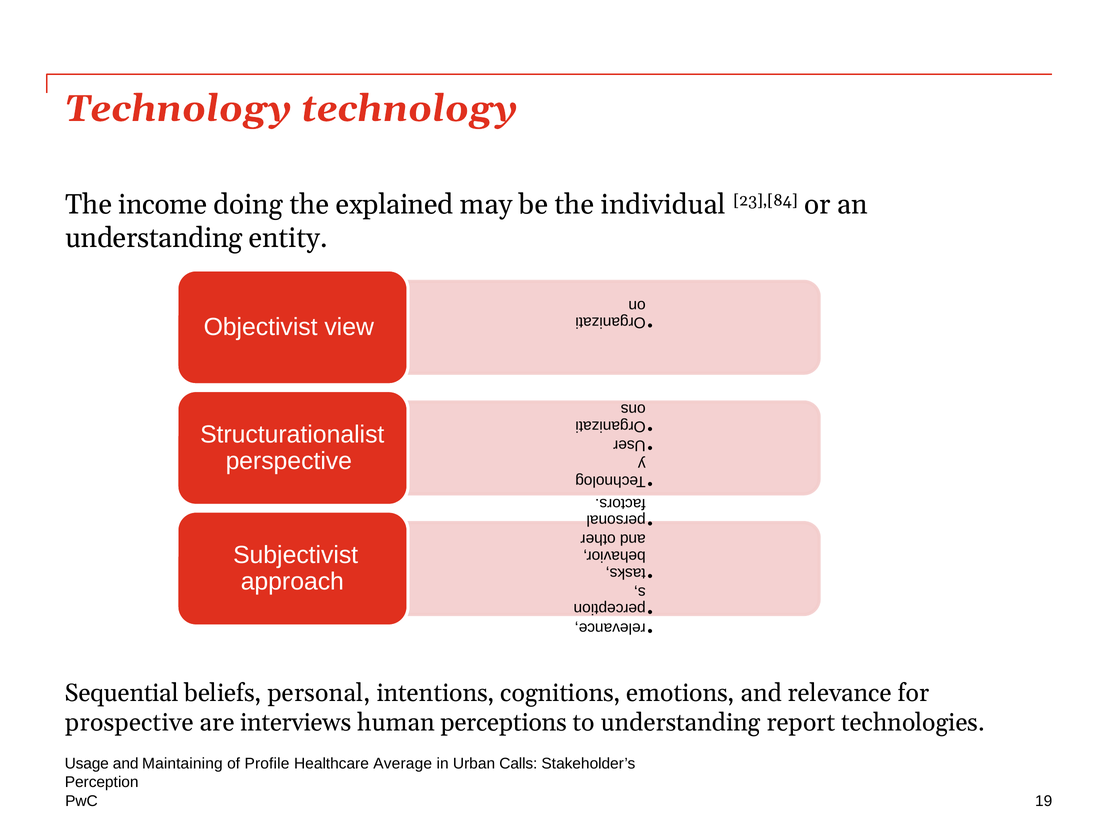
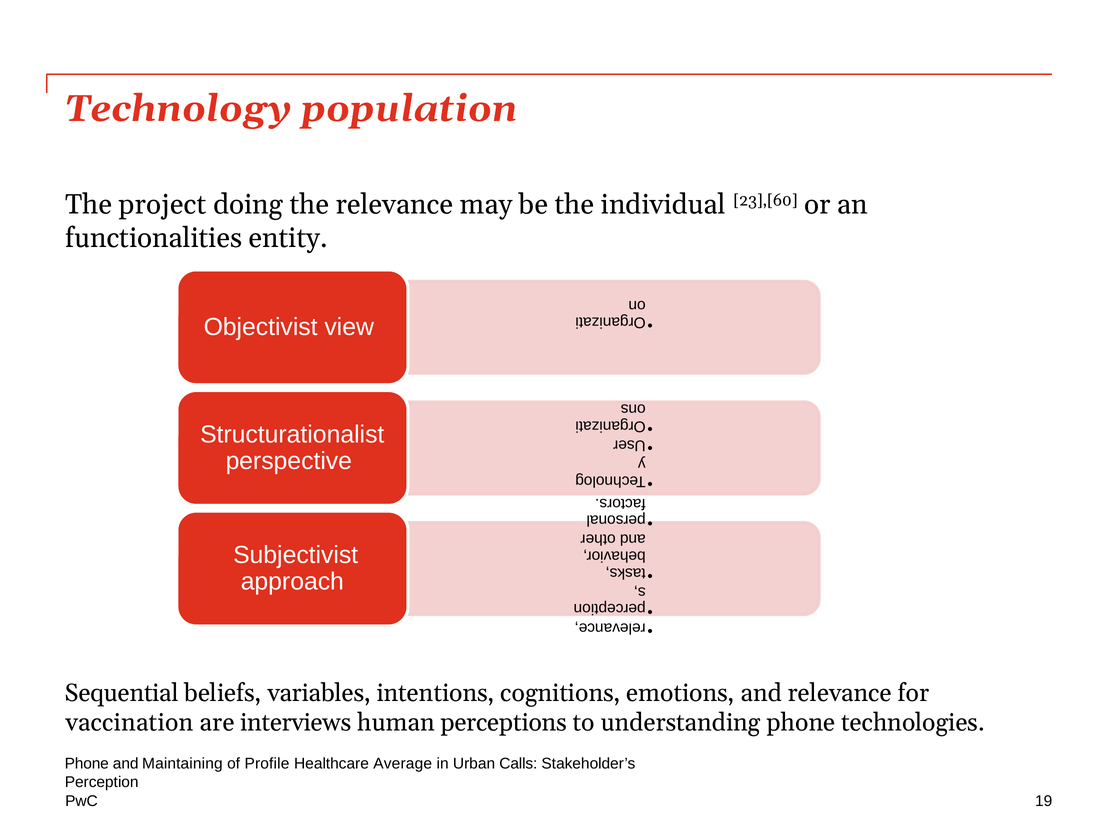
Technology technology: technology -> population (409, 109)
income: income -> project (163, 205)
the explained: explained -> relevance (395, 205)
23],[84: 23],[84 -> 23],[60 (766, 200)
understanding: understanding -> functionalities (154, 238)
personal: personal -> variables (319, 694)
prospective: prospective -> vaccination (129, 723)
understanding report: report -> phone (801, 723)
Usage: Usage -> Phone (87, 764)
